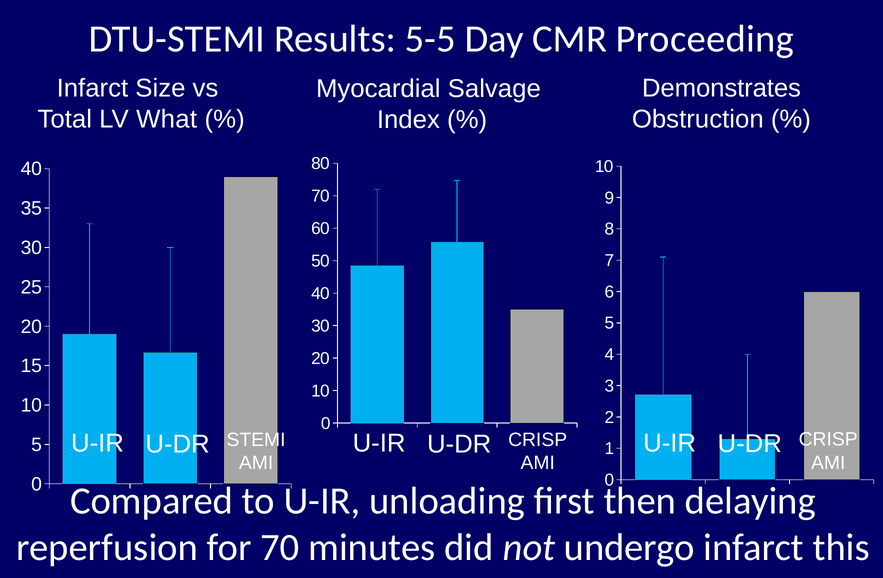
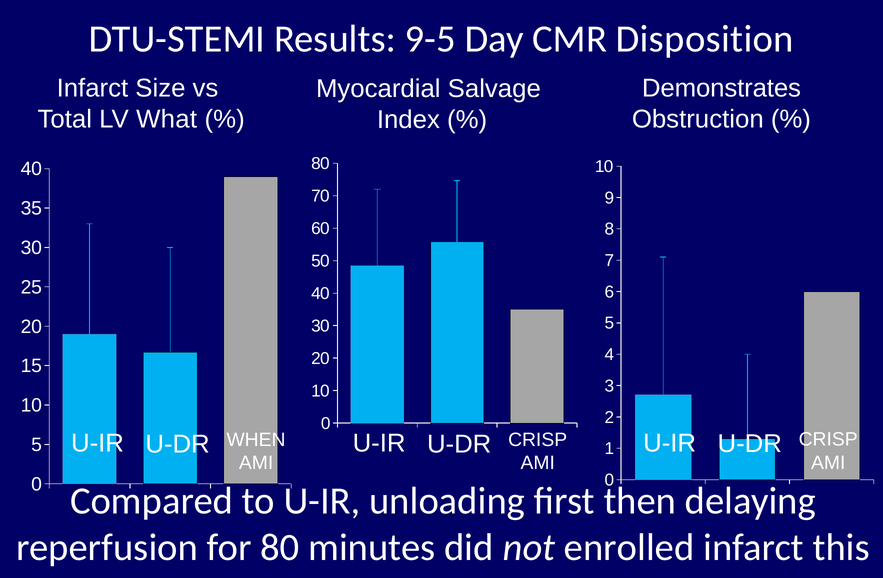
5-5: 5-5 -> 9-5 (430, 39)
Proceeding: Proceeding -> Disposition (705, 39)
STEMI: STEMI -> WHEN (256, 440)
for 70: 70 -> 80 (280, 548)
undergo: undergo -> enrolled (629, 548)
